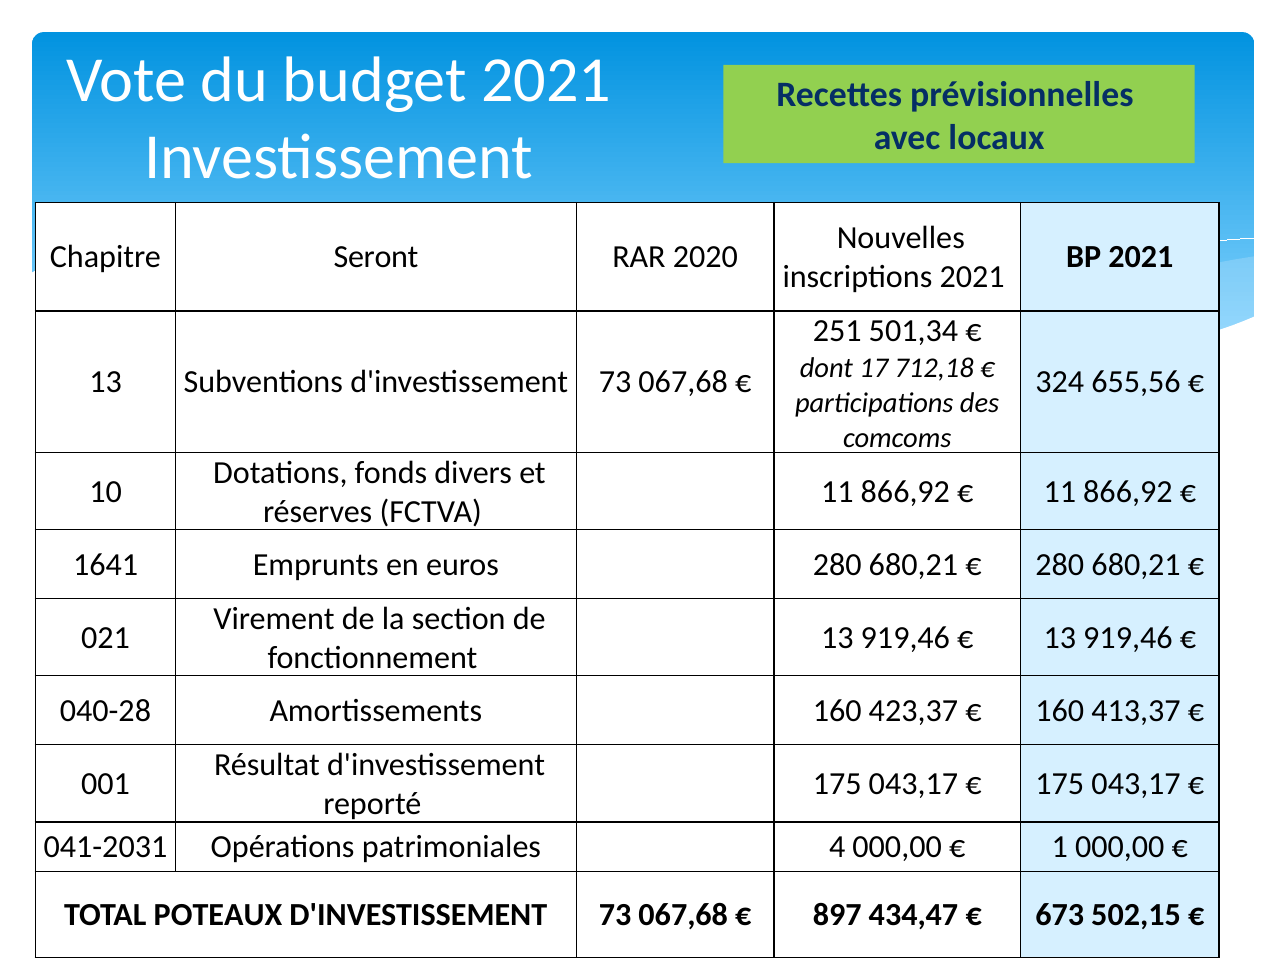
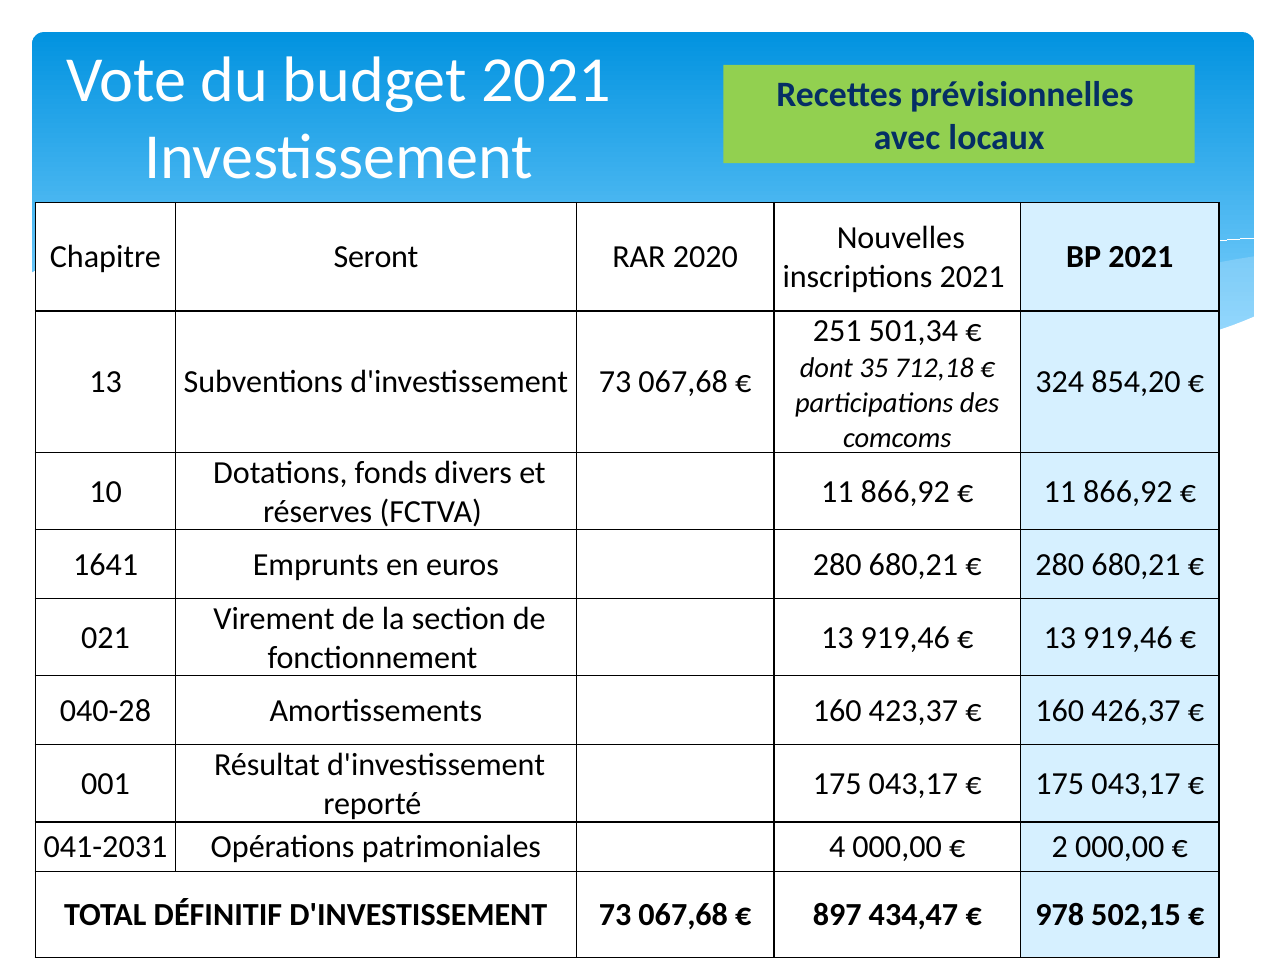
17: 17 -> 35 (874, 368)
655,56: 655,56 -> 854,20 (1136, 382)
413,37: 413,37 -> 426,37 (1136, 710)
1: 1 -> 2 (1060, 847)
POTEAUX: POTEAUX -> DÉFINITIF (218, 915)
673: 673 -> 978 (1060, 915)
